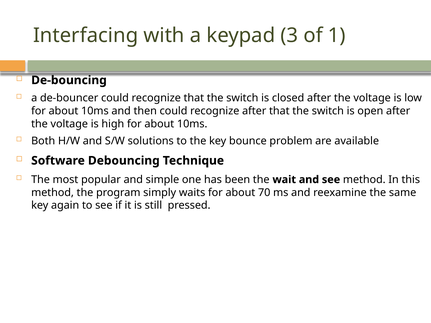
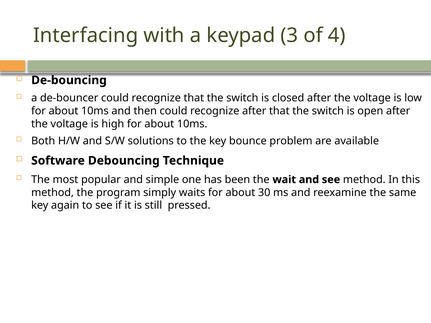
1: 1 -> 4 (337, 36)
70: 70 -> 30 (264, 193)
